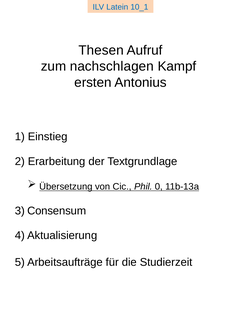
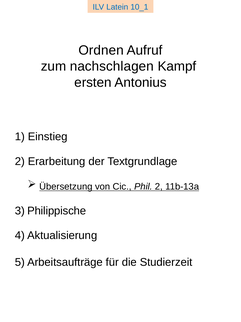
Thesen: Thesen -> Ordnen (101, 50)
Phil 0: 0 -> 2 (159, 186)
Consensum: Consensum -> Philippische (57, 210)
